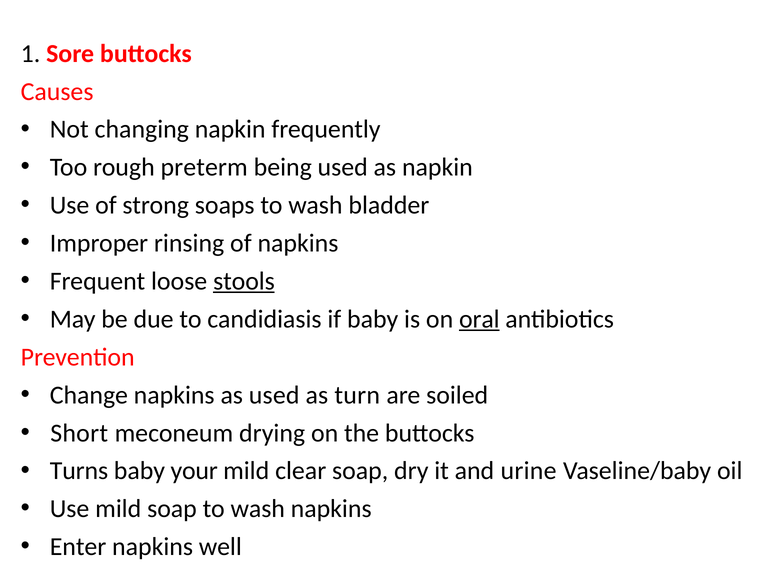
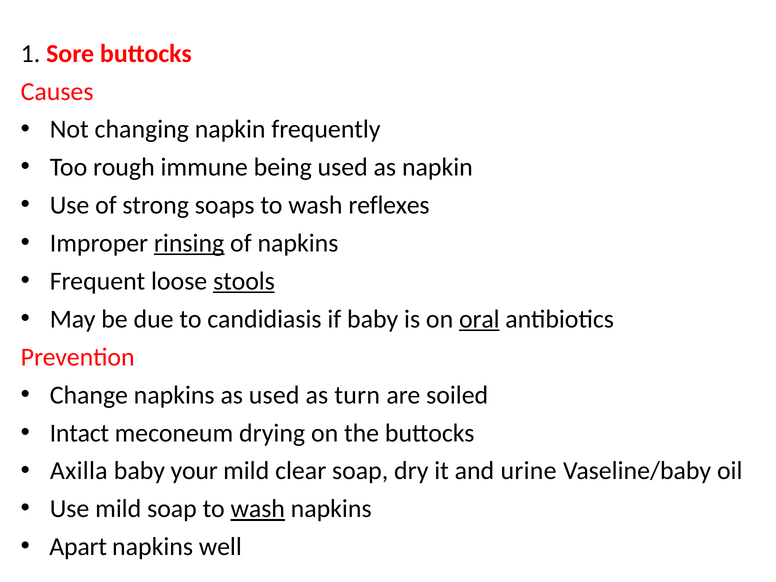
preterm: preterm -> immune (204, 167)
bladder: bladder -> reflexes (389, 205)
rinsing underline: none -> present (189, 243)
Short: Short -> Intact (79, 433)
Turns: Turns -> Axilla (79, 471)
wash underline: none -> present (258, 509)
Enter: Enter -> Apart (78, 547)
